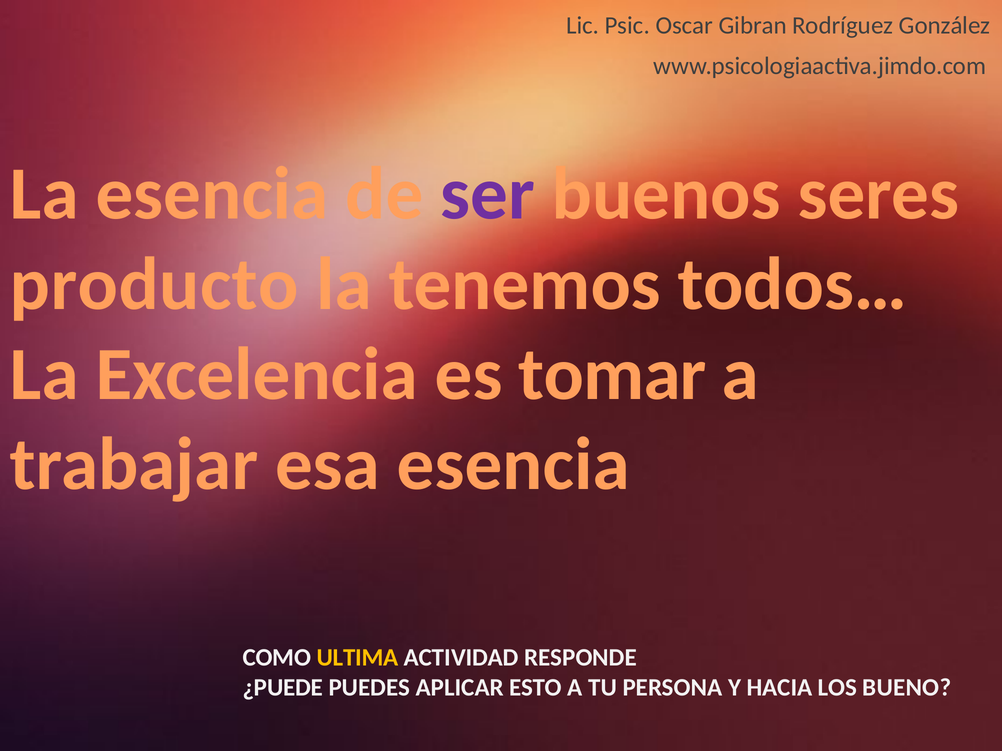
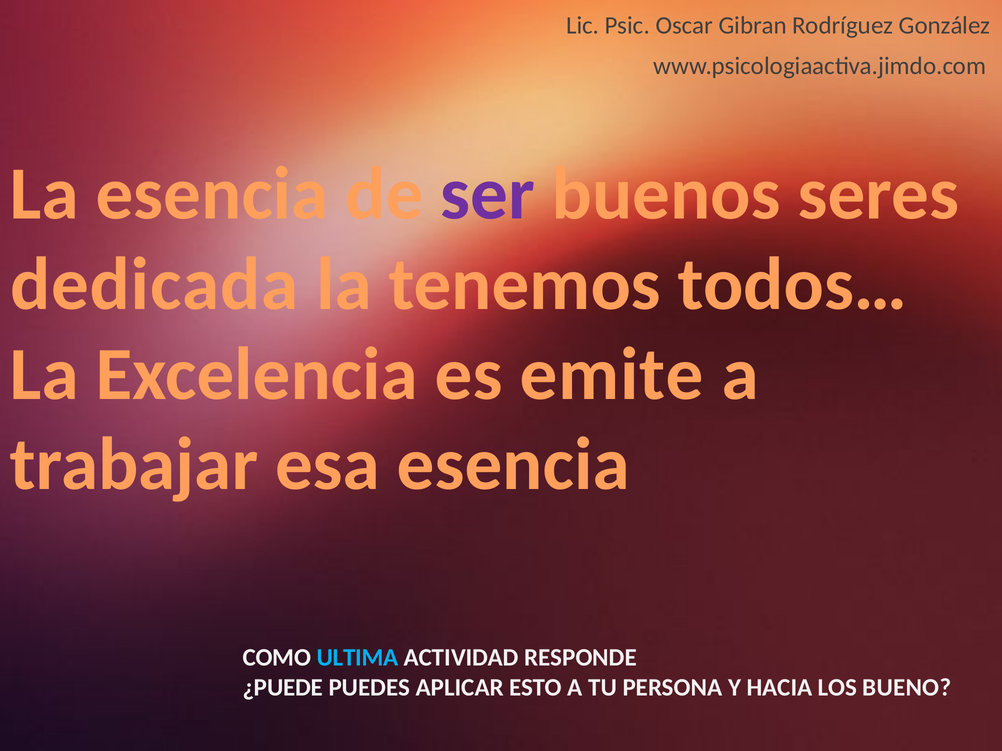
producto: producto -> dedicada (154, 285)
tomar: tomar -> emite (612, 375)
ULTIMA colour: yellow -> light blue (358, 658)
